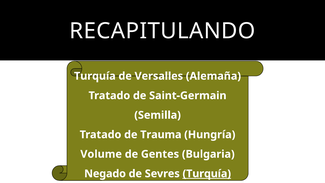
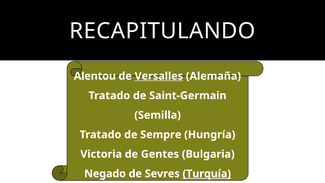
Turquía: Turquía -> Alentou (95, 76)
Versalles underline: none -> present (159, 76)
Trauma: Trauma -> Sempre (161, 134)
Volume: Volume -> Victoria (101, 154)
